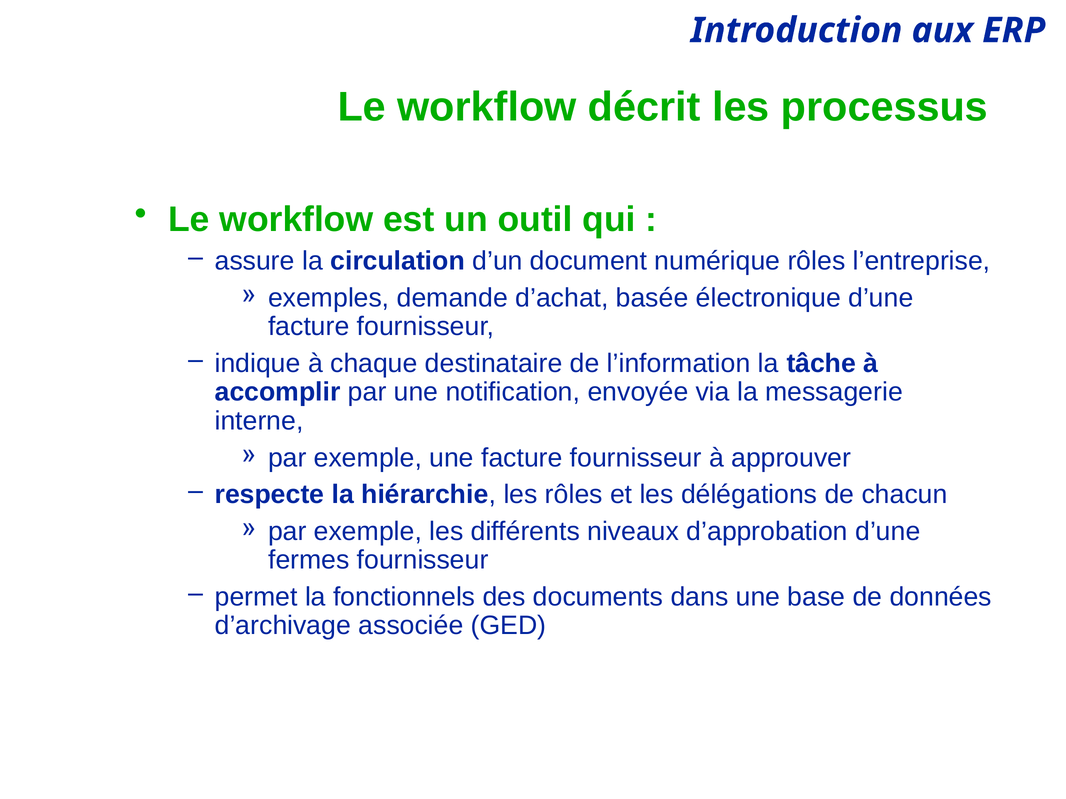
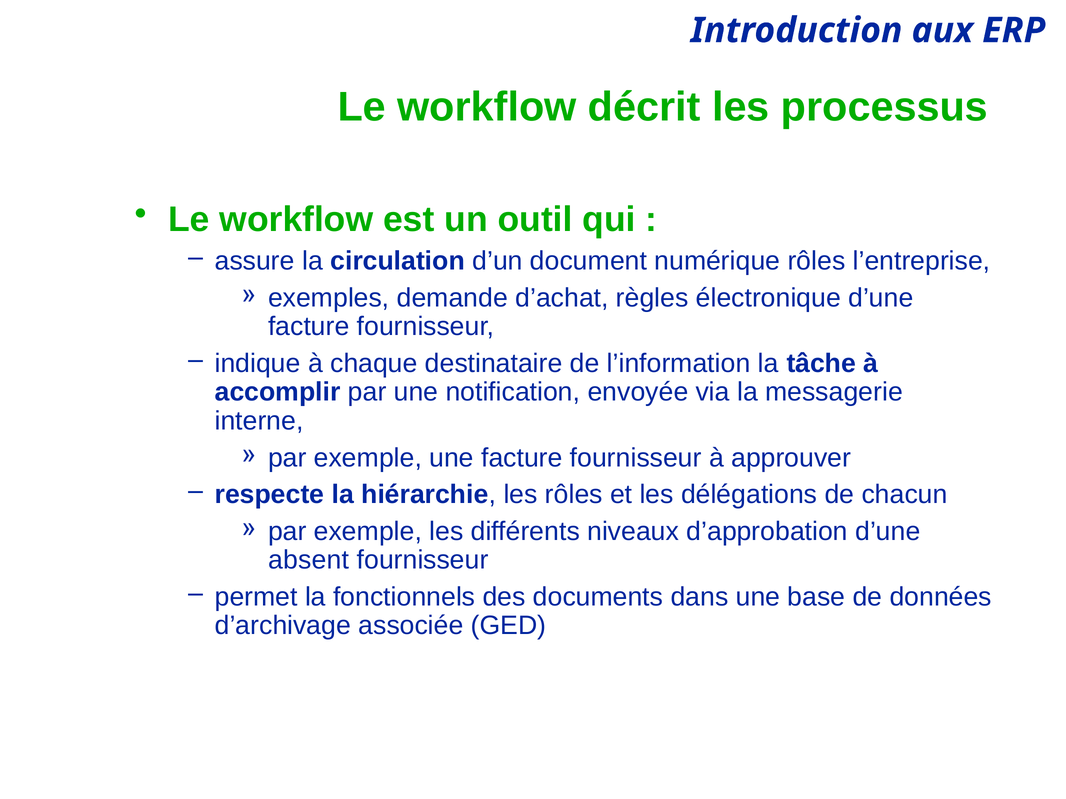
basée: basée -> règles (652, 298)
fermes: fermes -> absent (309, 560)
